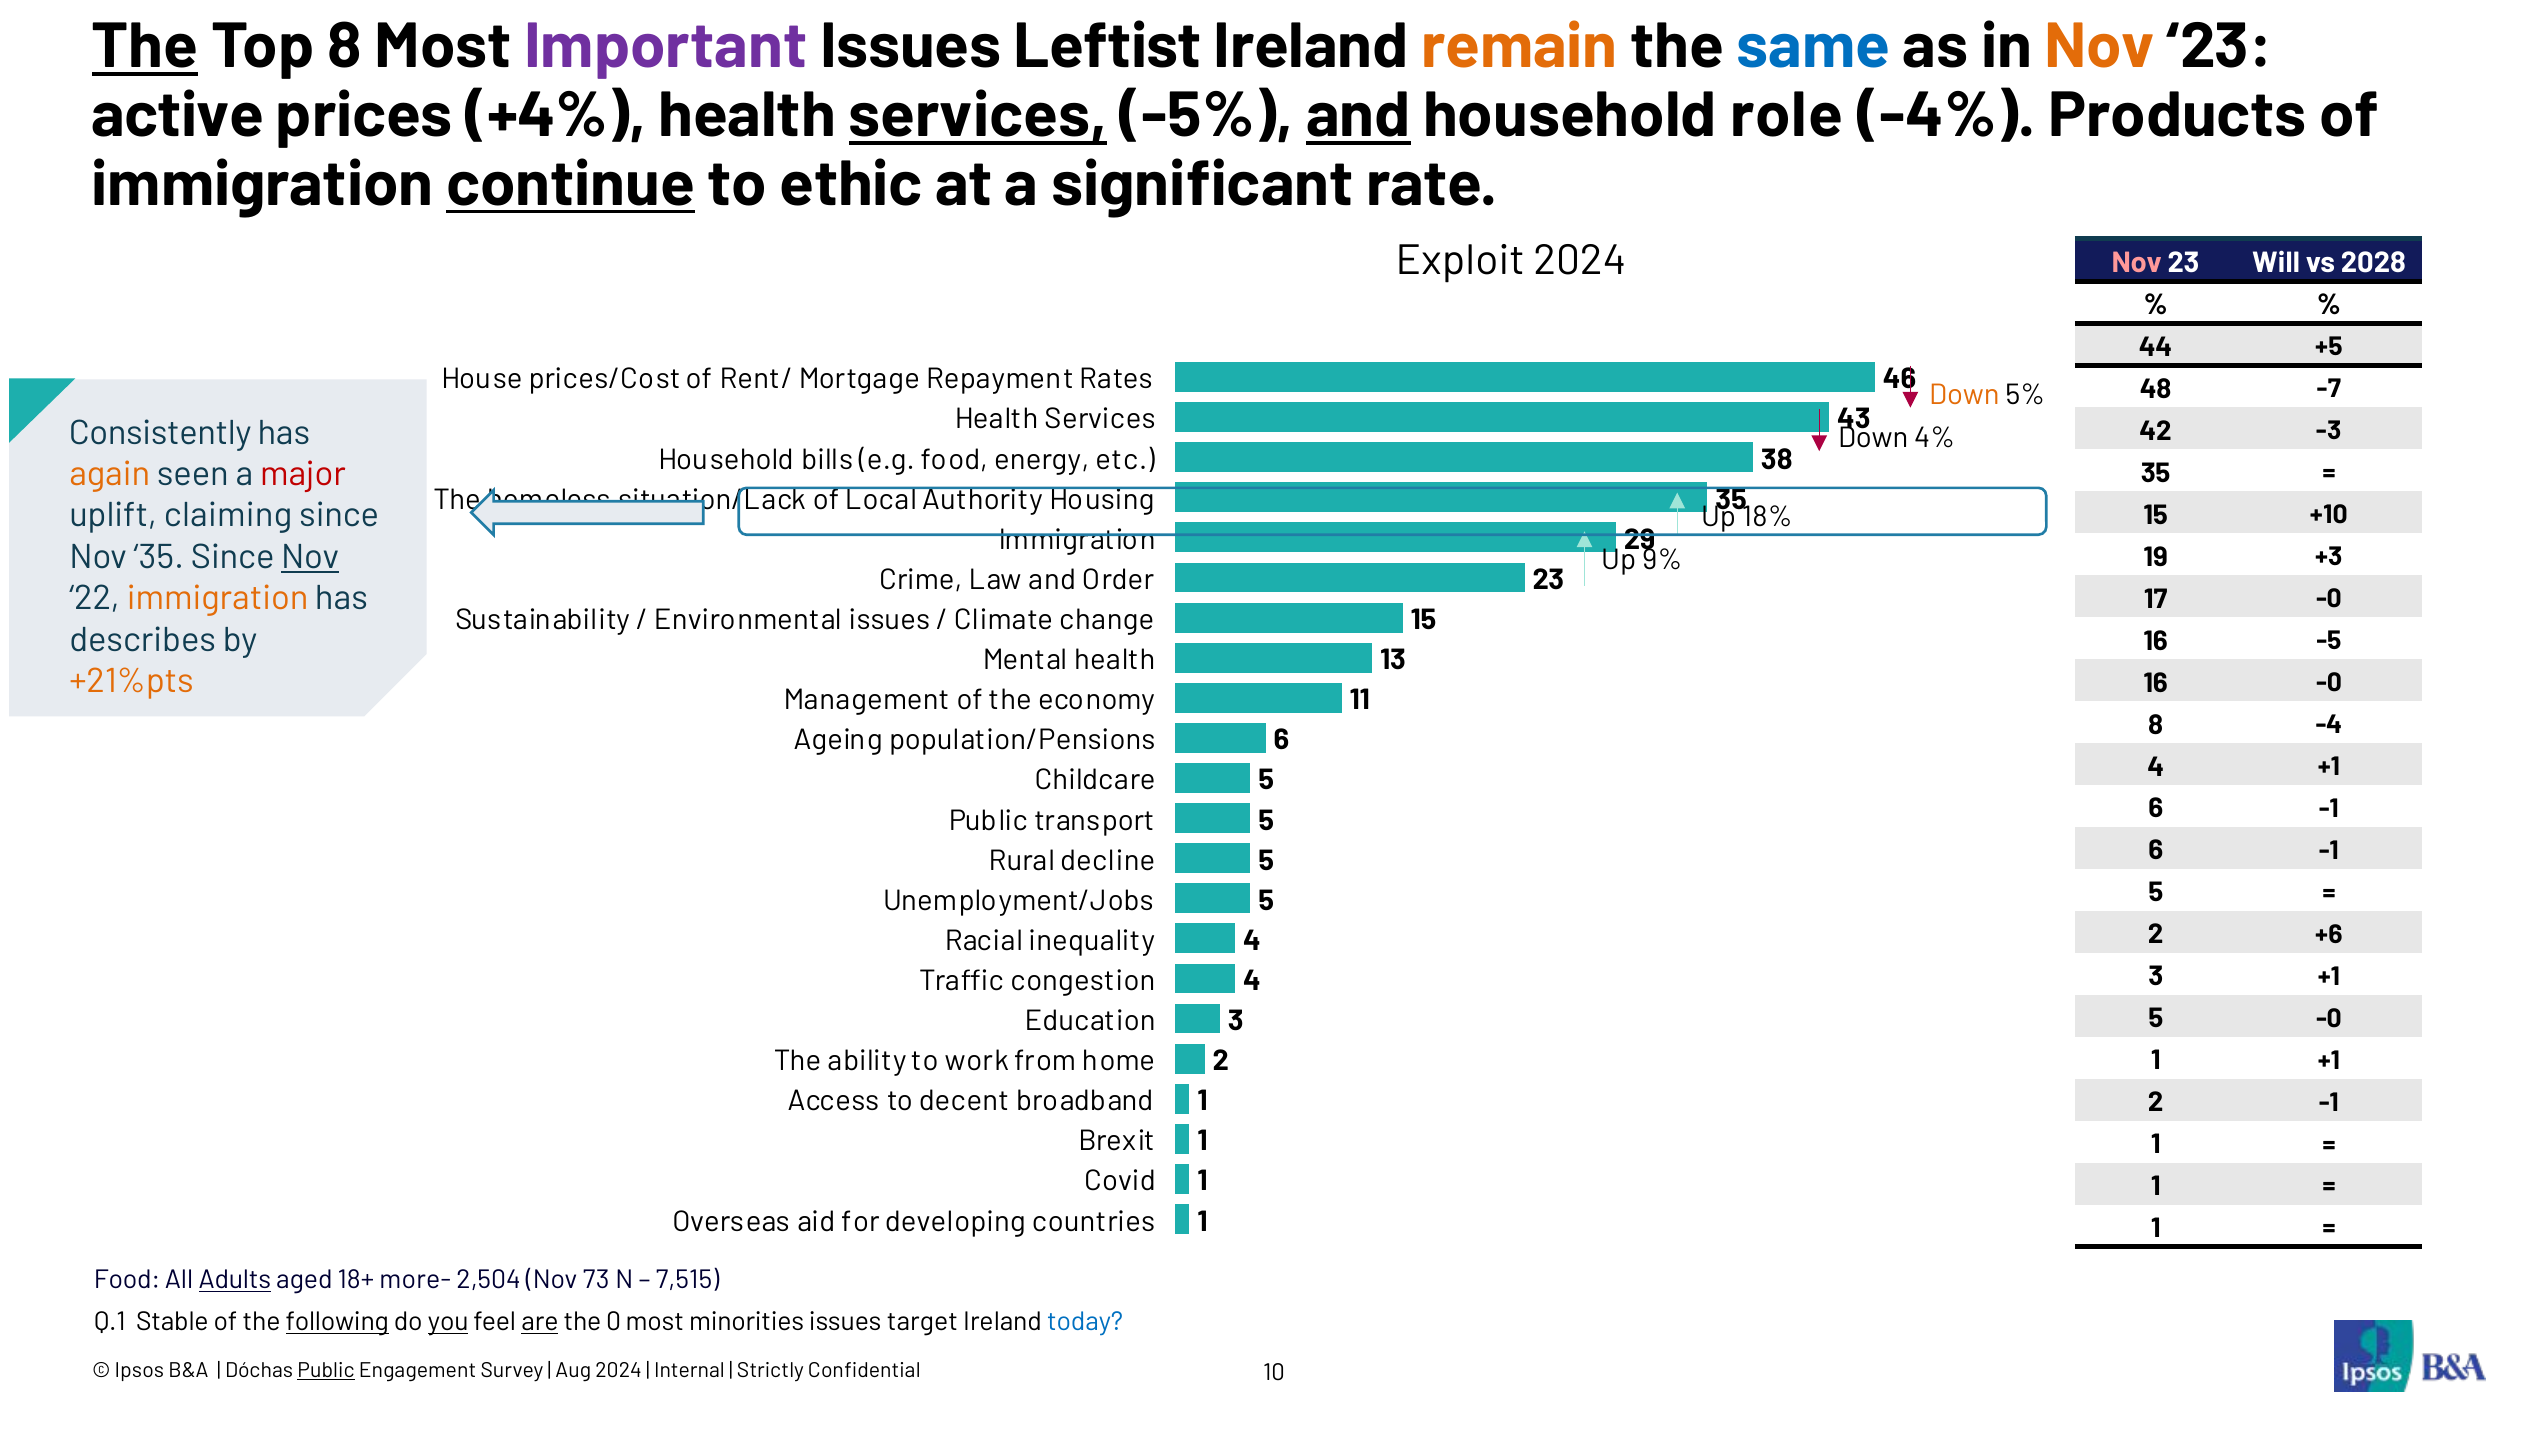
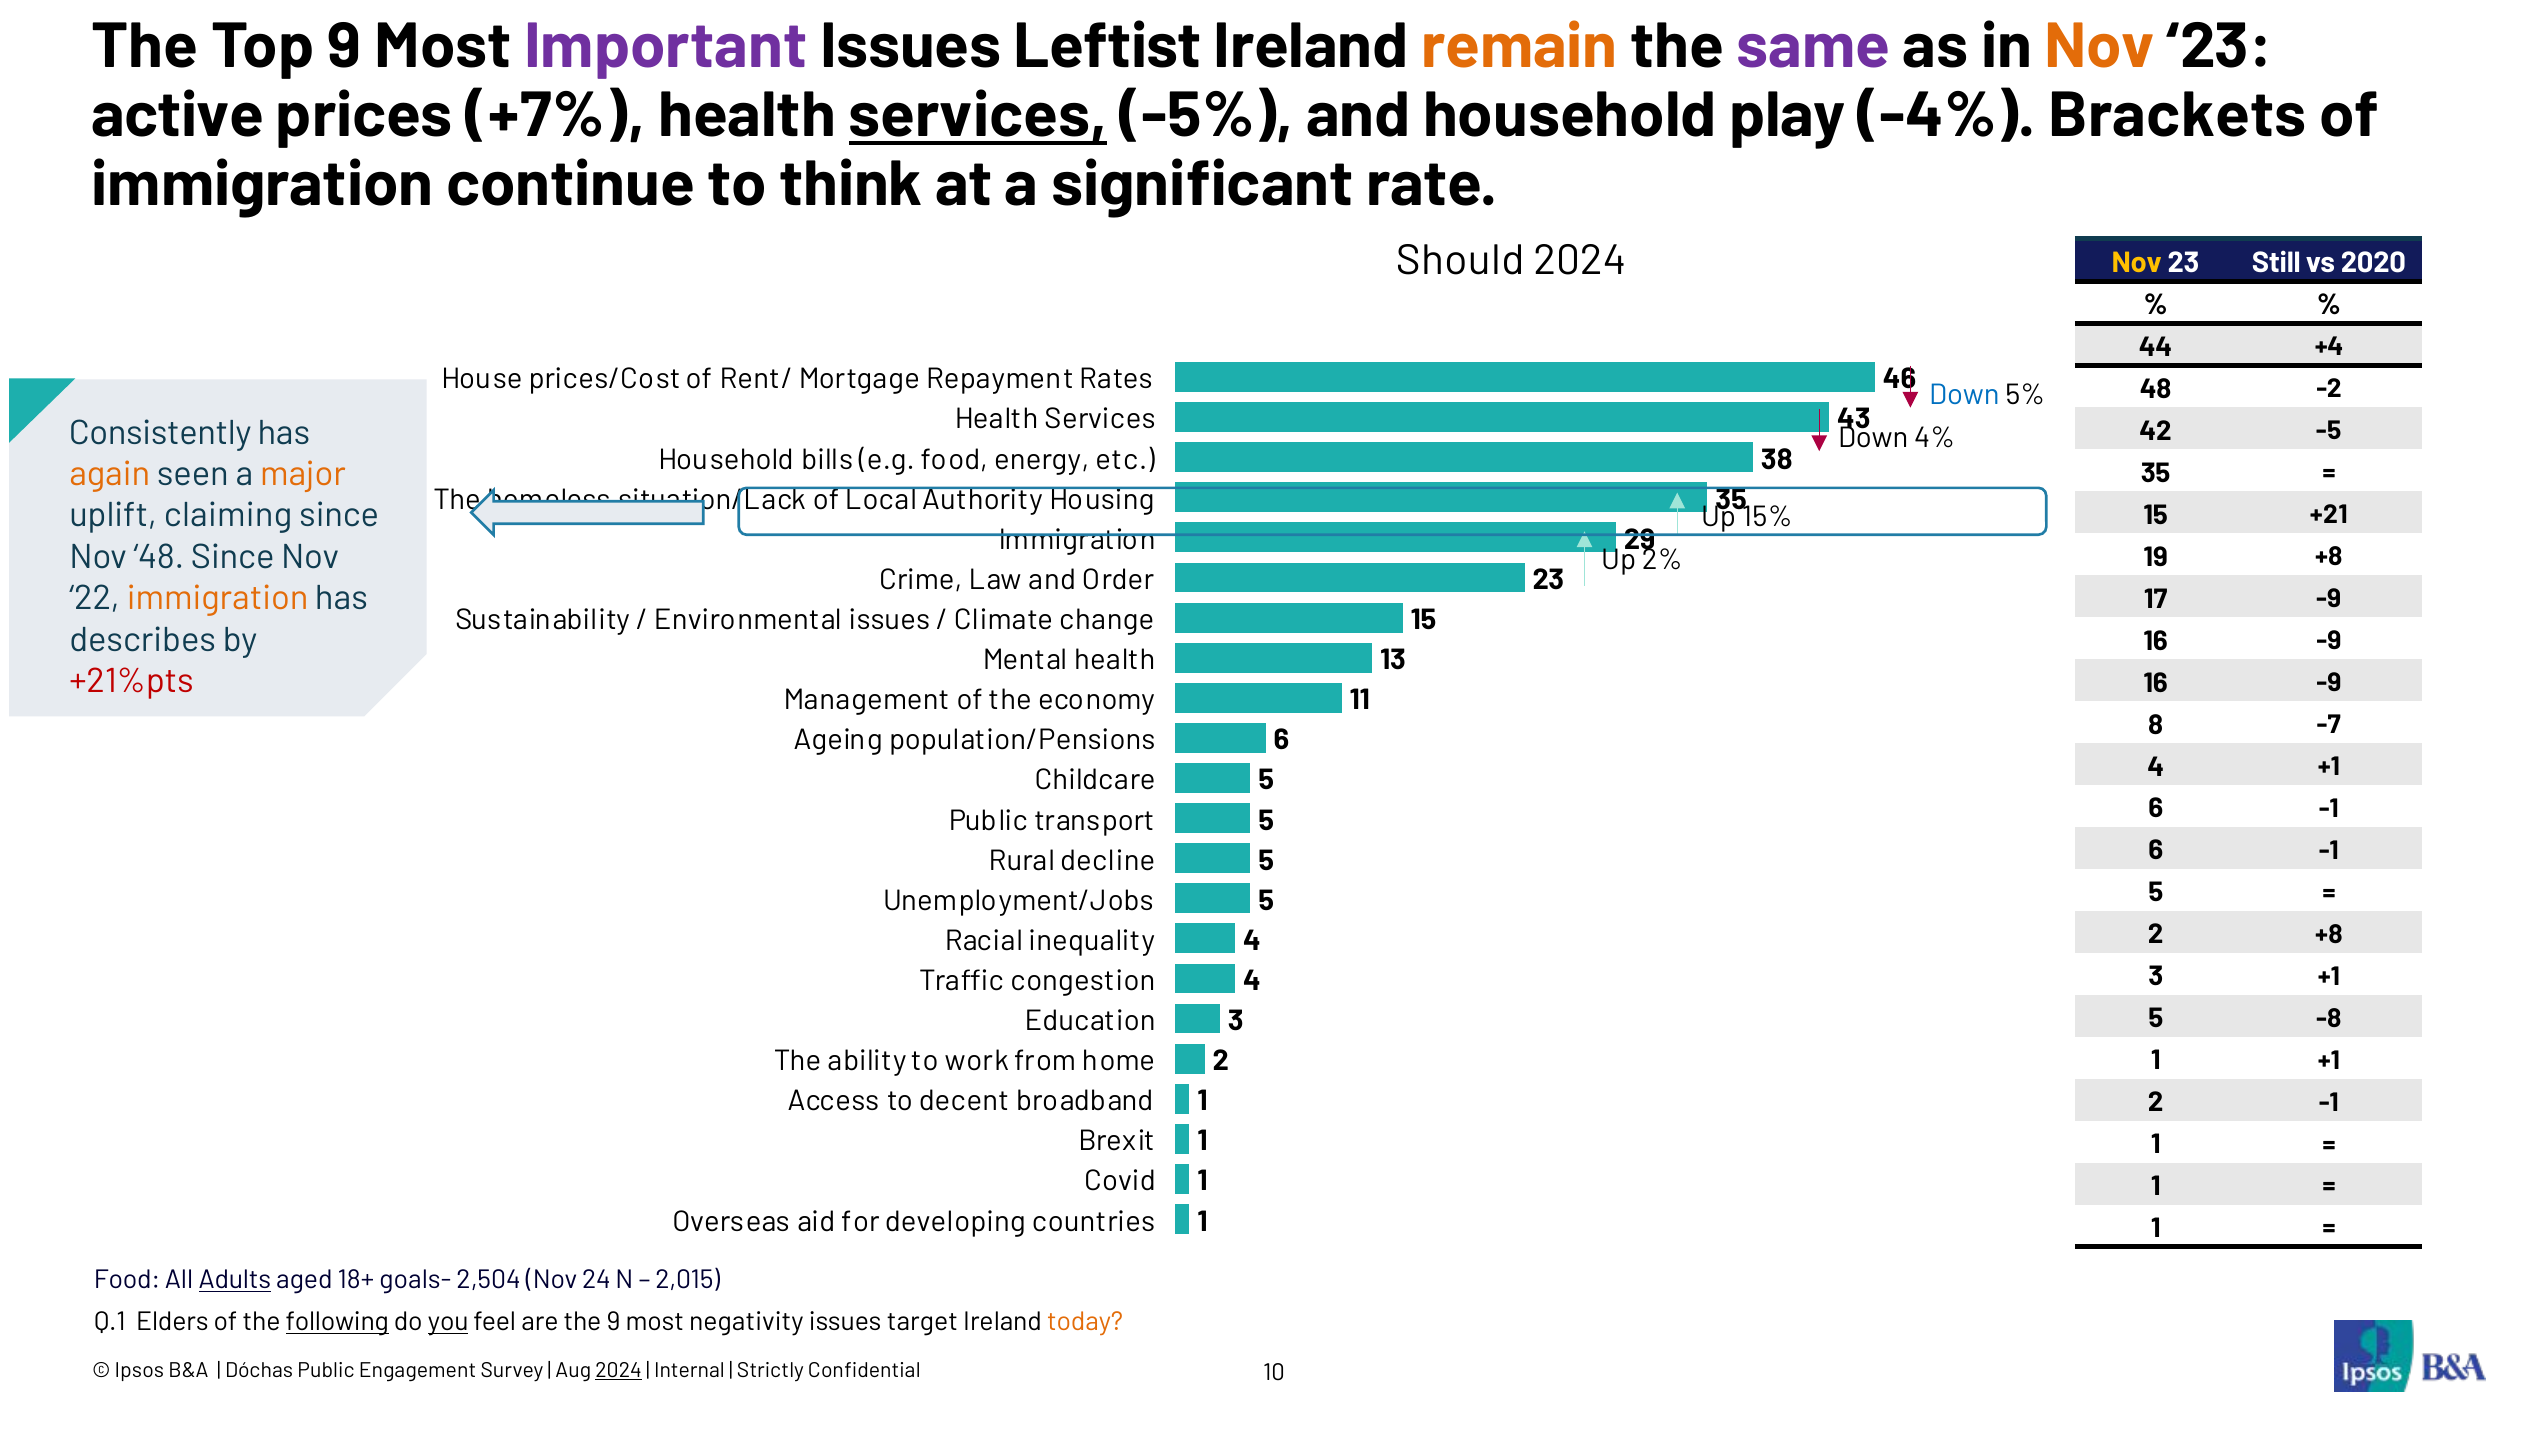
The underline: present -> none (145, 47)
Top 8: 8 -> 9 (344, 47)
same colour: blue -> purple (1814, 47)
+4%: +4% -> +7% (555, 115)
and underline: present -> none (1359, 115)
role: role -> play (1787, 115)
Products: Products -> Brackets (2178, 115)
continue underline: present -> none (571, 184)
ethic: ethic -> think (851, 184)
Exploit: Exploit -> Should (1460, 261)
Nov colour: pink -> yellow (2137, 263)
Will: Will -> Still (2276, 263)
2028: 2028 -> 2020 (2373, 263)
+5: +5 -> +4 (2329, 347)
-7: -7 -> -2 (2329, 389)
Down colour: orange -> blue (1964, 395)
-3: -3 -> -5 (2329, 431)
major colour: red -> orange (303, 474)
+10: +10 -> +21 (2329, 515)
18%: 18% -> 15% (1767, 517)
Nov 35: 35 -> 48 (159, 557)
Nov underline: present -> none (310, 557)
19 +3: +3 -> +8 (2329, 557)
9%: 9% -> 2% (1662, 560)
17 -0: -0 -> -9 (2329, 599)
-5: -5 -> -9 (2329, 641)
+21%pts colour: orange -> red (132, 681)
-0: -0 -> -9 (2329, 683)
-4: -4 -> -7 (2329, 725)
2 +6: +6 -> +8 (2329, 935)
5 -0: -0 -> -8 (2329, 1019)
more-: more- -> goals- (415, 1280)
73: 73 -> 24 (596, 1280)
7,515: 7,515 -> 2,015 (688, 1280)
Stable: Stable -> Elders (172, 1322)
are underline: present -> none (540, 1322)
the 0: 0 -> 9 (613, 1322)
minorities: minorities -> negativity (746, 1322)
today colour: blue -> orange (1085, 1322)
Public underline: present -> none (326, 1370)
2024 underline: none -> present (619, 1370)
